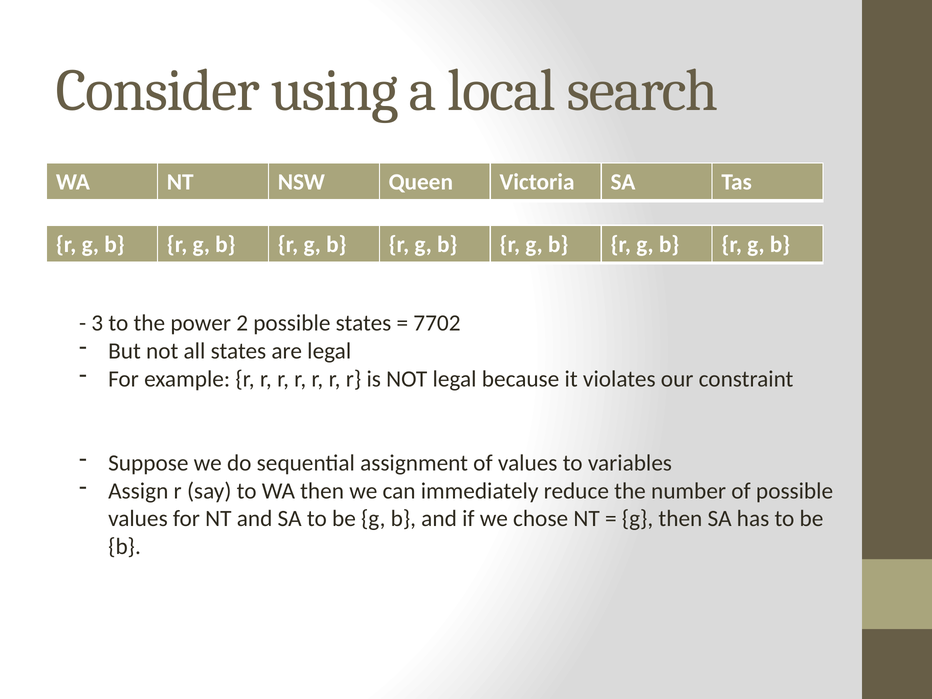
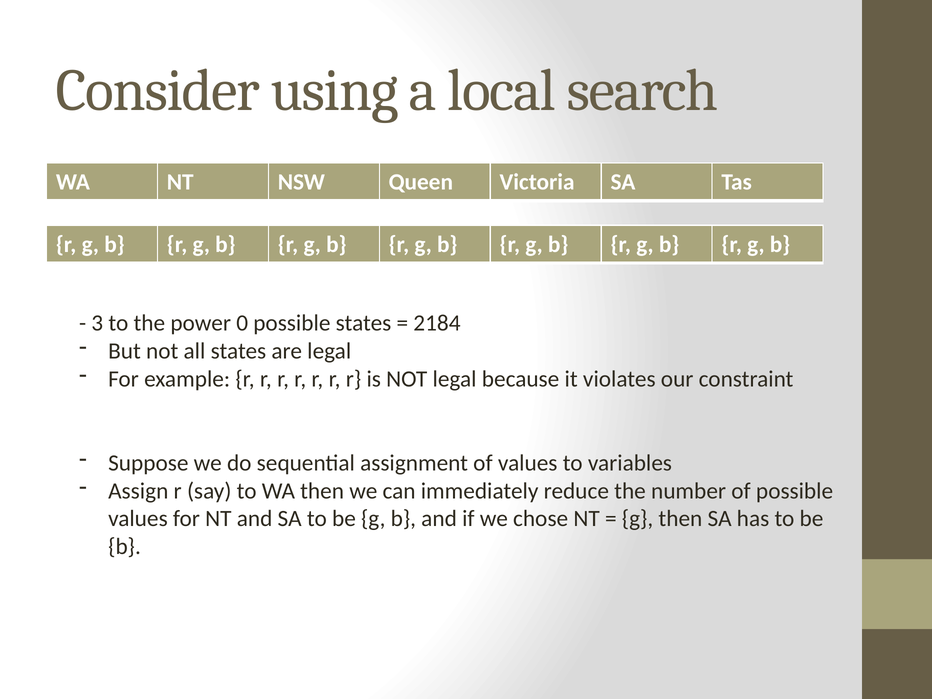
2: 2 -> 0 (242, 323)
7702: 7702 -> 2184 (437, 323)
